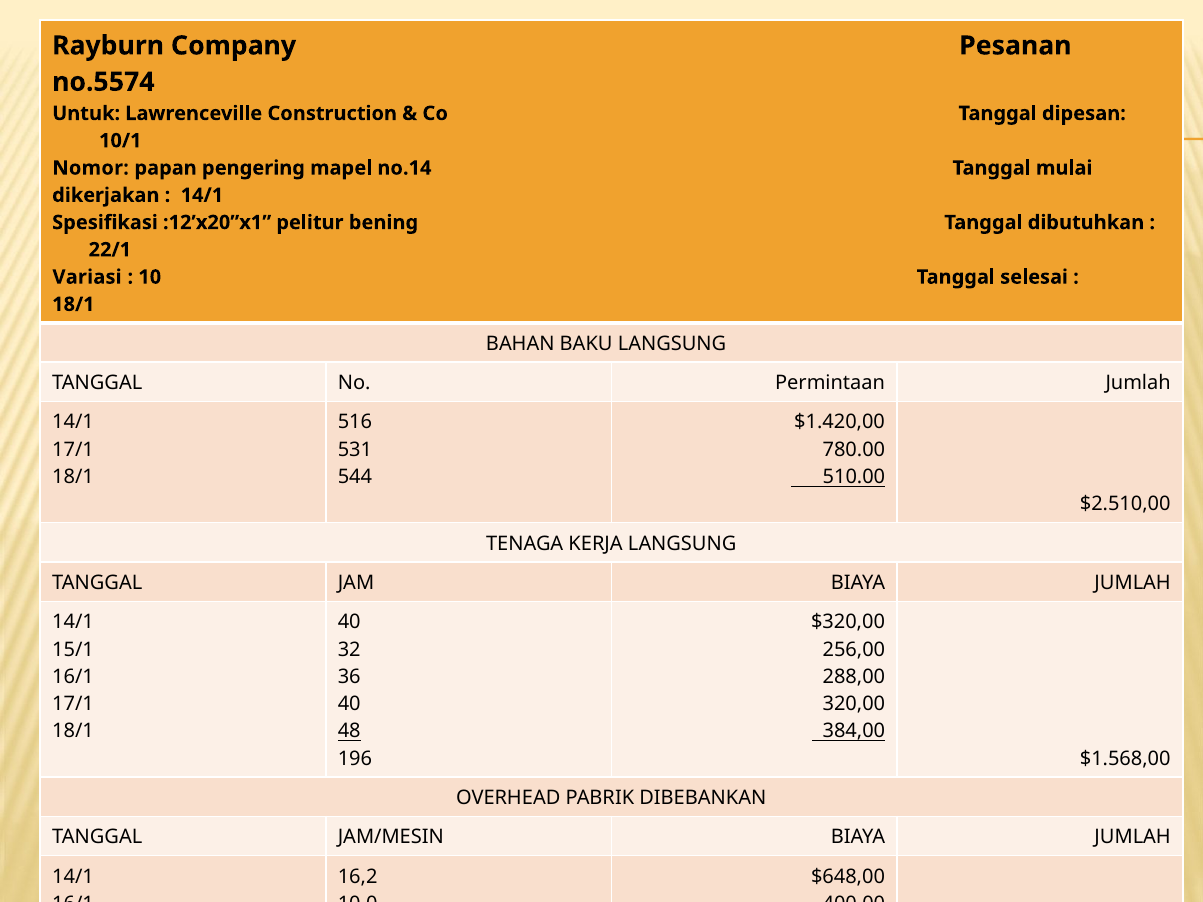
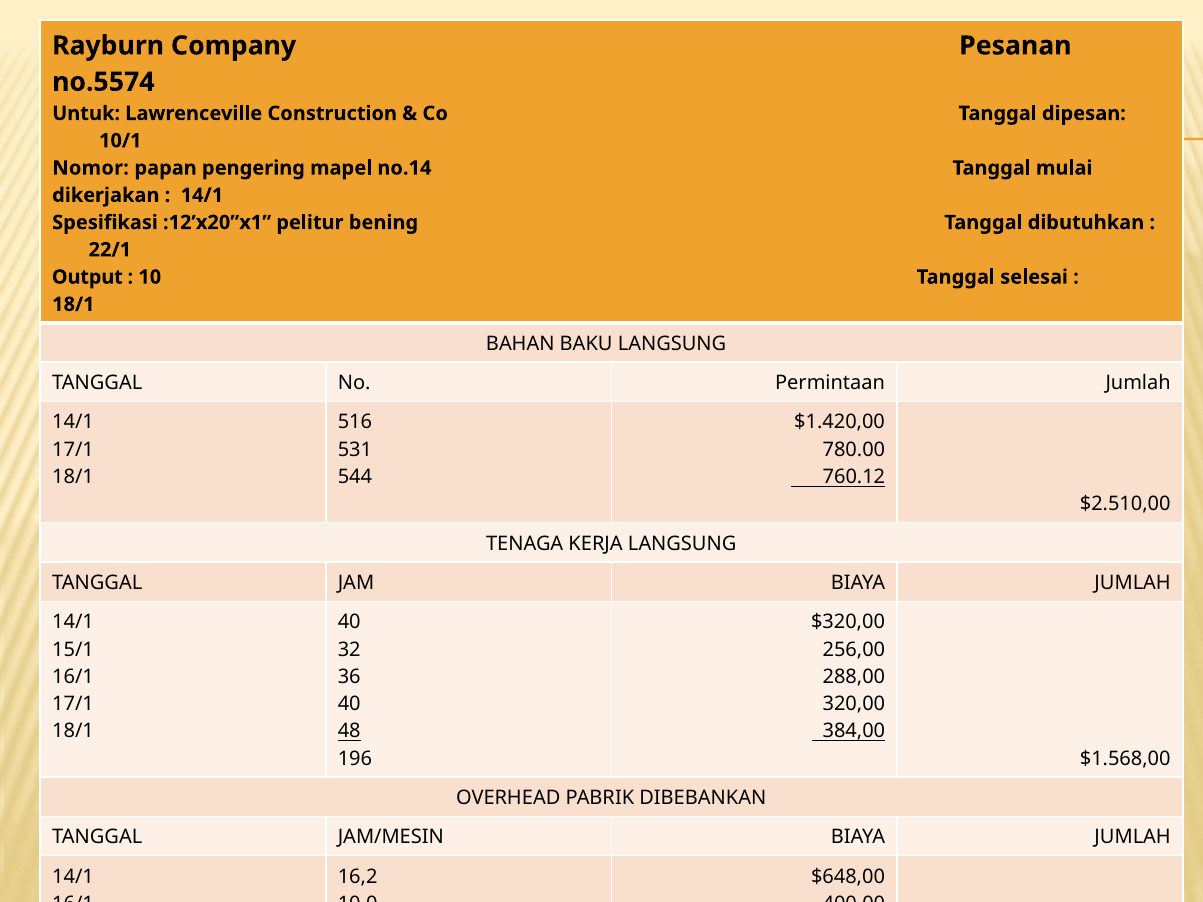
Variasi: Variasi -> Output (87, 277)
510.00: 510.00 -> 760.12 (854, 477)
